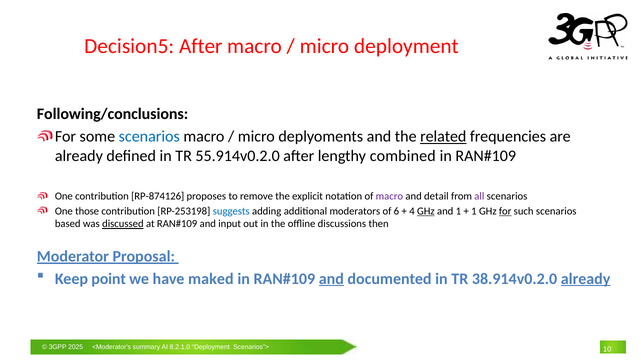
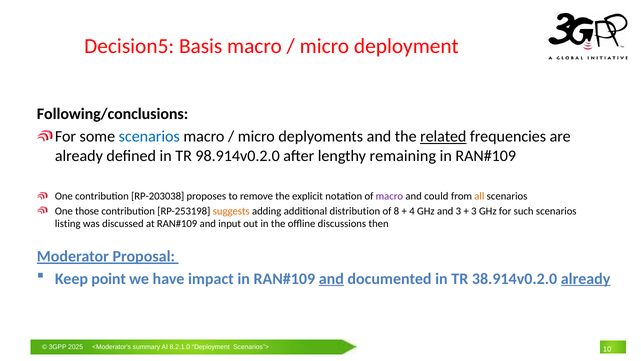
Decision5 After: After -> Basis (201, 46)
55.914v0.2.0: 55.914v0.2.0 -> 98.914v0.2.0 (238, 156)
combined: combined -> remaining (403, 156)
RP-874126: RP-874126 -> RP-203038 (158, 196)
detail: detail -> could (436, 196)
all colour: purple -> orange (479, 196)
suggests colour: blue -> orange (231, 211)
moderators: moderators -> distribution (355, 211)
6: 6 -> 8 (396, 211)
GHz underline: present -> none (426, 211)
and 1: 1 -> 3 (458, 211)
1: 1 -> 3 (474, 211)
for underline: present -> none (505, 211)
based: based -> listing (68, 224)
discussed underline: present -> none (123, 224)
maked: maked -> impact (211, 278)
